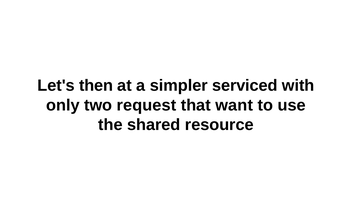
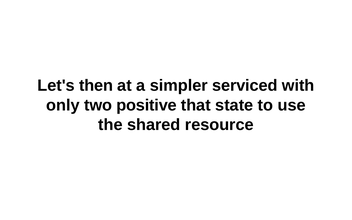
request: request -> positive (147, 105)
want: want -> state (234, 105)
